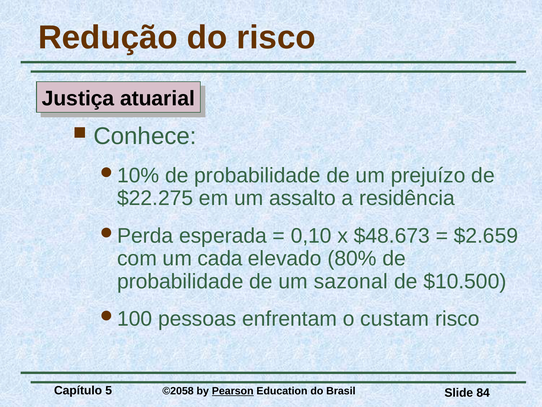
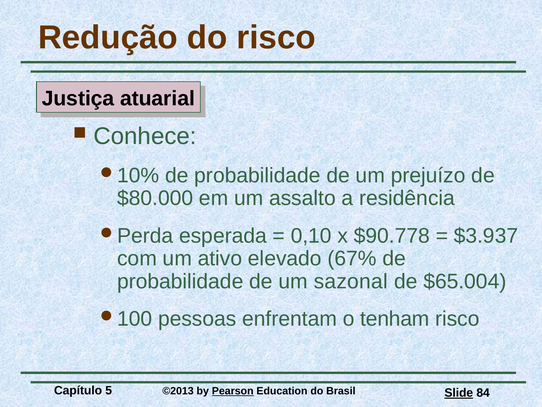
$22.275: $22.275 -> $80.000 (155, 198)
$48.673: $48.673 -> $90.778 (392, 236)
$2.659: $2.659 -> $3.937 (486, 236)
cada: cada -> ativo (220, 258)
80%: 80% -> 67% (352, 258)
$10.500: $10.500 -> $65.004 (465, 281)
custam: custam -> tenham (395, 319)
©2058: ©2058 -> ©2013 (178, 391)
Slide underline: none -> present (459, 393)
